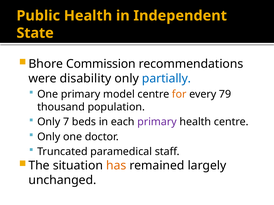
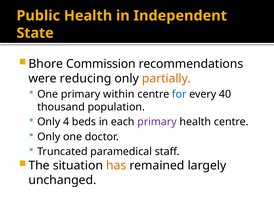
disability: disability -> reducing (86, 79)
partially colour: blue -> orange (167, 79)
model: model -> within (119, 94)
for colour: orange -> blue (179, 94)
79: 79 -> 40 (225, 94)
7: 7 -> 4 (66, 122)
